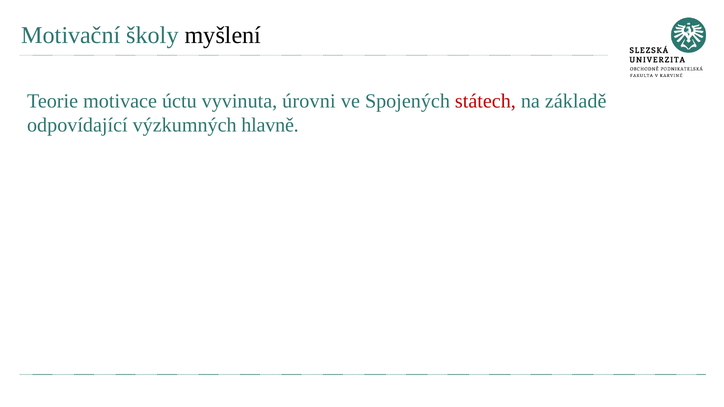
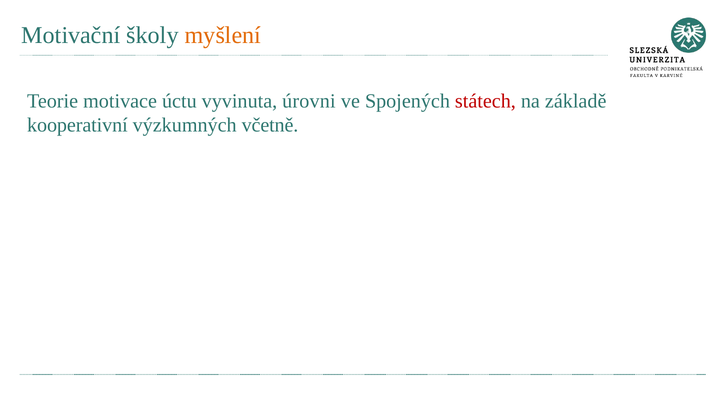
myšlení colour: black -> orange (223, 35)
odpovídající: odpovídající -> kooperativní (77, 125)
hlavně: hlavně -> včetně (270, 125)
